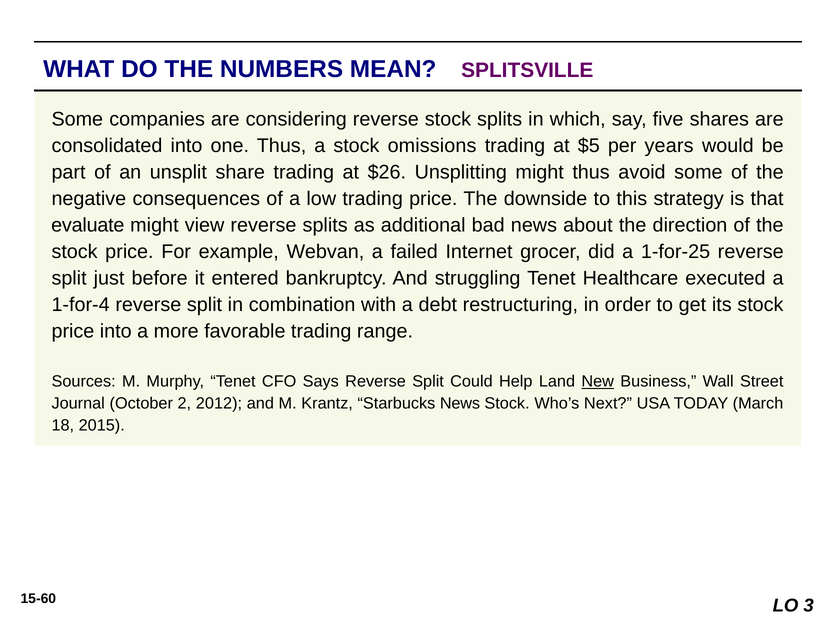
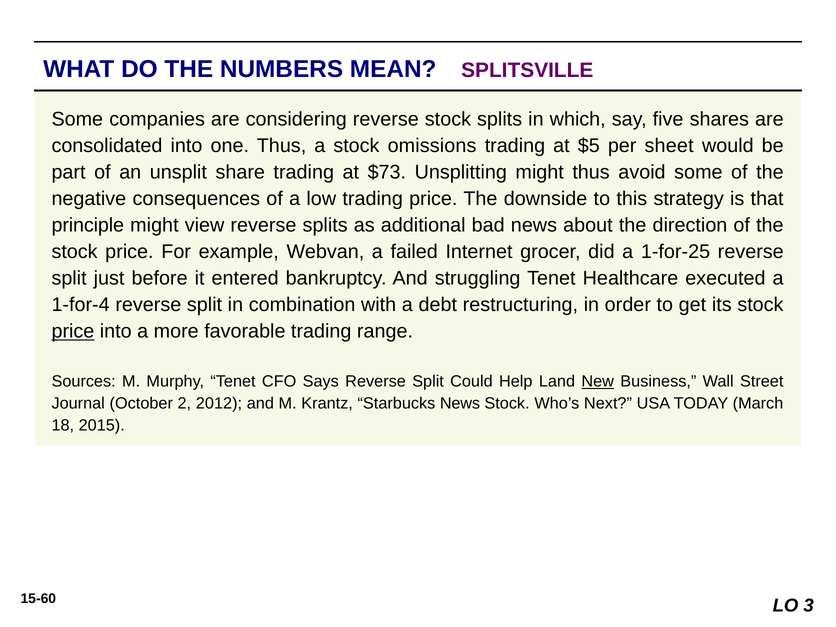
years: years -> sheet (669, 146)
$26: $26 -> $73 (387, 172)
evaluate: evaluate -> principle (88, 225)
price underline: none -> present (73, 331)
